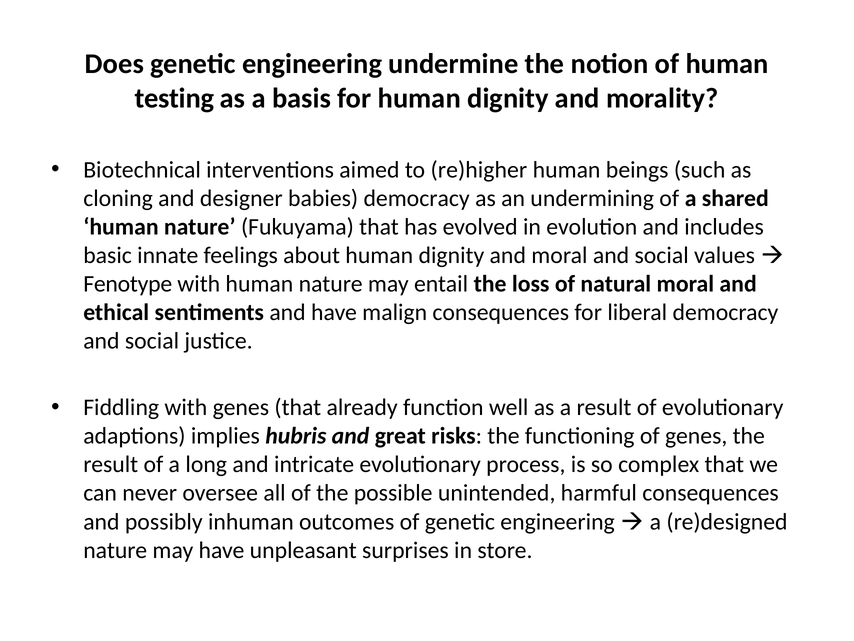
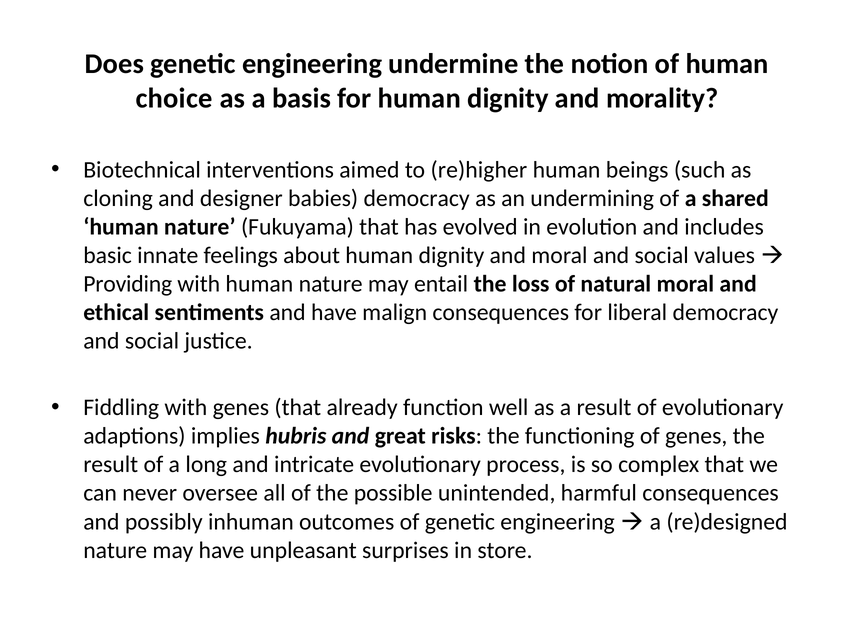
testing: testing -> choice (174, 98)
Fenotype: Fenotype -> Providing (128, 284)
